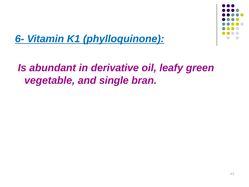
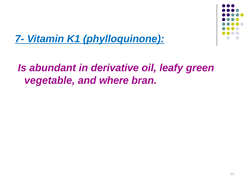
6-: 6- -> 7- (20, 39)
single: single -> where (114, 80)
